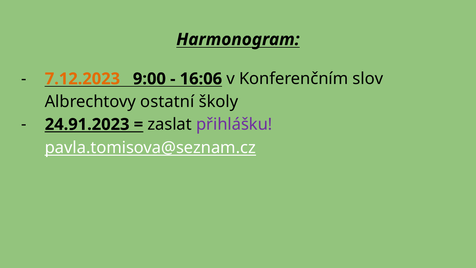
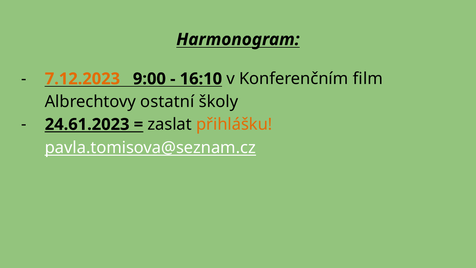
16:06: 16:06 -> 16:10 (201, 79)
slov: slov -> film (368, 79)
24.91.2023: 24.91.2023 -> 24.61.2023 (87, 124)
přihlášku colour: purple -> orange (234, 124)
